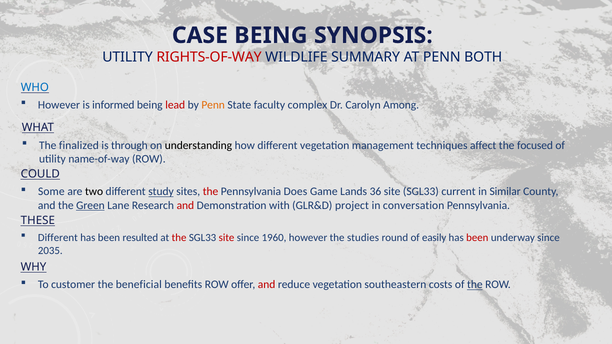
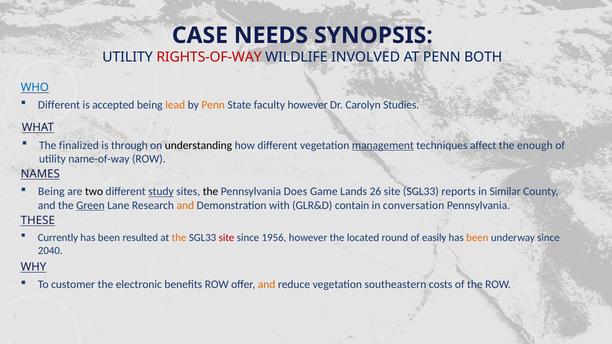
CASE BEING: BEING -> NEEDS (271, 35)
SUMMARY: SUMMARY -> INVOLVED (366, 57)
However: However -> Different (59, 105)
informed: informed -> accepted (113, 105)
lead colour: red -> orange (175, 105)
faculty complex: complex -> however (308, 105)
Among: Among -> Studies (401, 105)
management underline: none -> present (383, 145)
focused: focused -> enough (535, 145)
COULD: COULD -> NAMES (40, 174)
Some: Some -> Being (51, 192)
the colour: red -> black (211, 192)
36: 36 -> 26 (375, 192)
current: current -> reports (459, 192)
and colour: red -> orange (185, 206)
project: project -> contain (352, 206)
Different: Different -> Currently (58, 238)
the colour: red -> orange (179, 238)
1960: 1960 -> 1956 (274, 238)
studies: studies -> located (363, 238)
been colour: red -> orange (477, 238)
2035: 2035 -> 2040 (50, 251)
beneficial: beneficial -> electronic (139, 285)
and colour: red -> orange (267, 285)
the underline: present -> none (475, 285)
